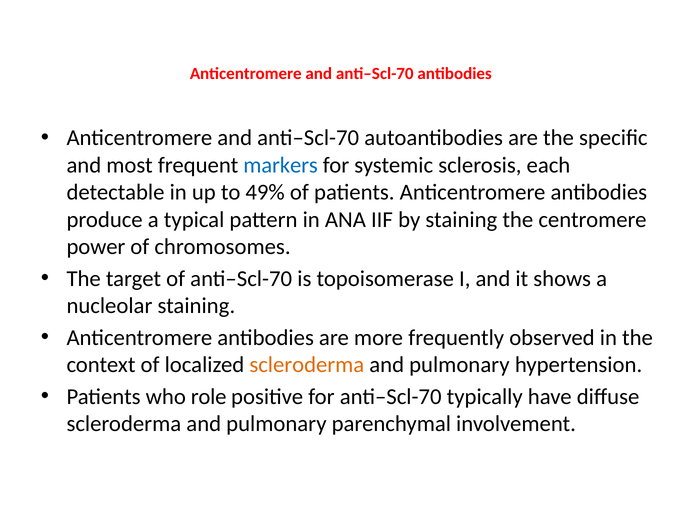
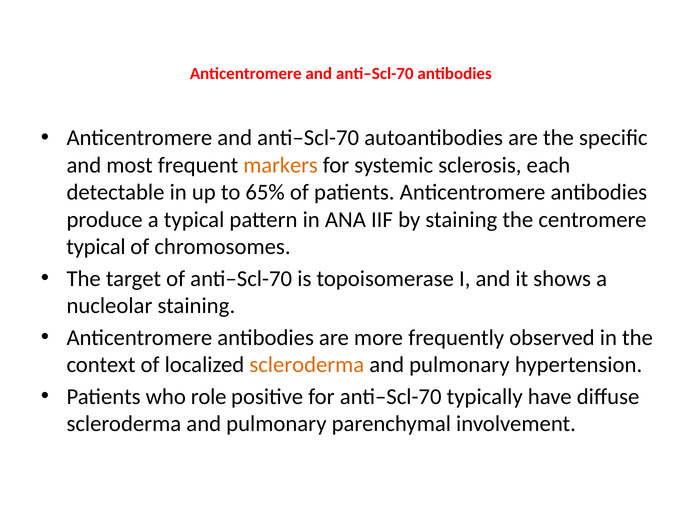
markers colour: blue -> orange (281, 165)
49%: 49% -> 65% (265, 193)
power: power -> typical (96, 247)
